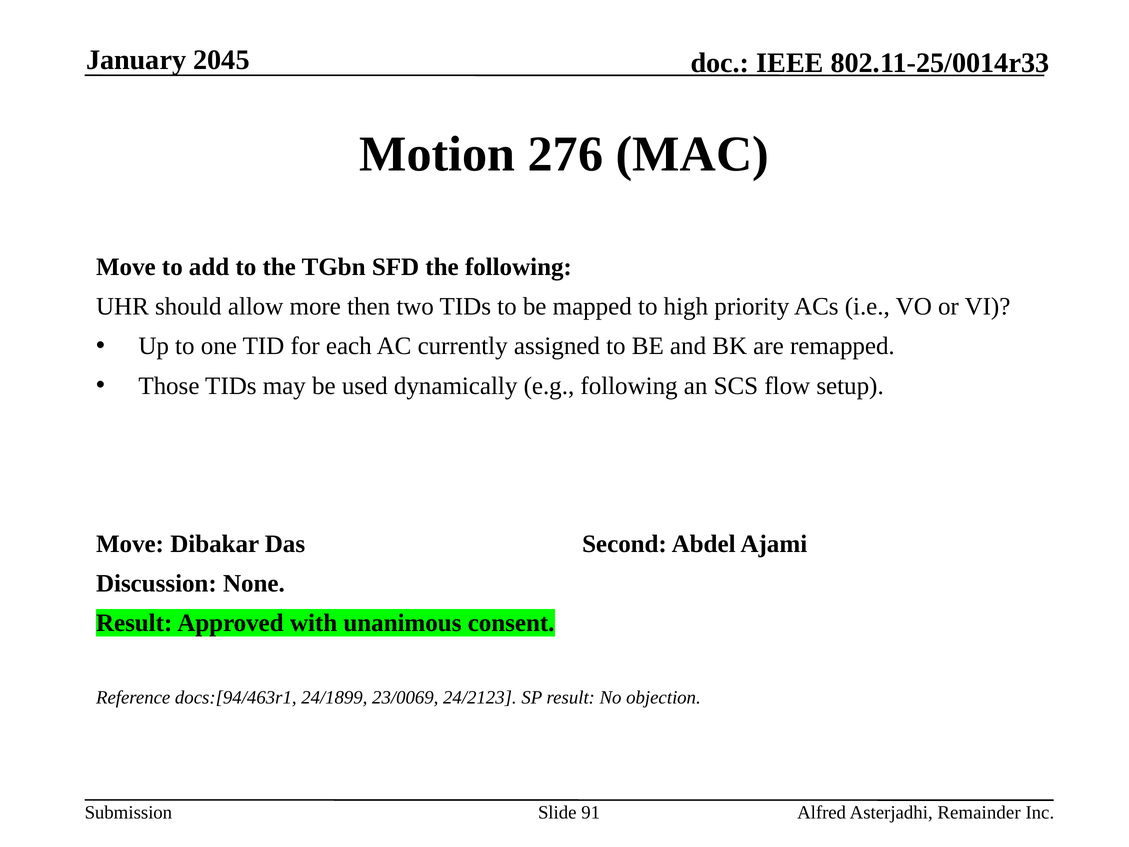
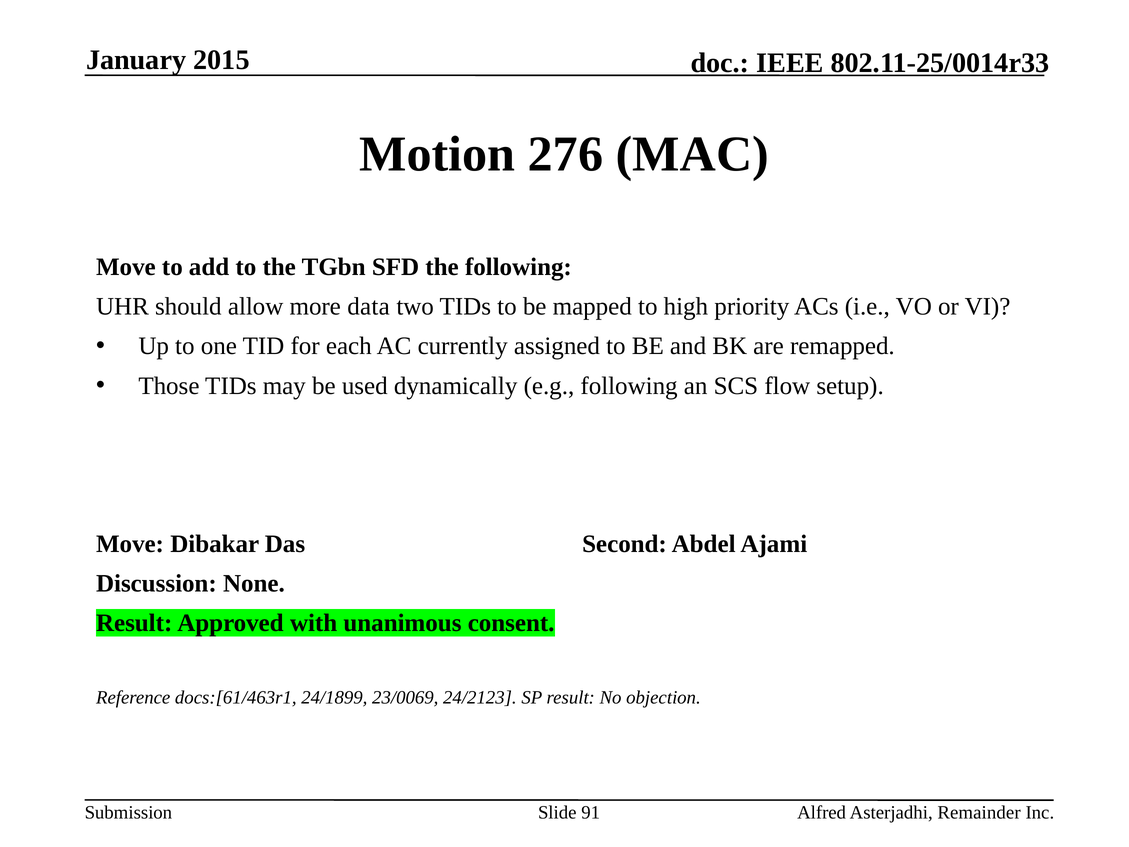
2045: 2045 -> 2015 (221, 60)
then: then -> data (369, 307)
docs:[94/463r1: docs:[94/463r1 -> docs:[61/463r1 (236, 698)
